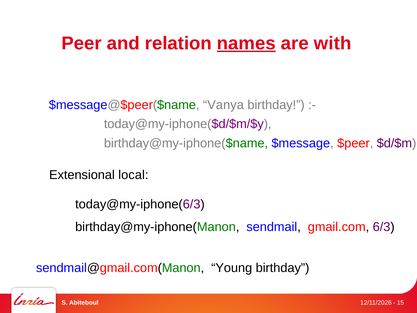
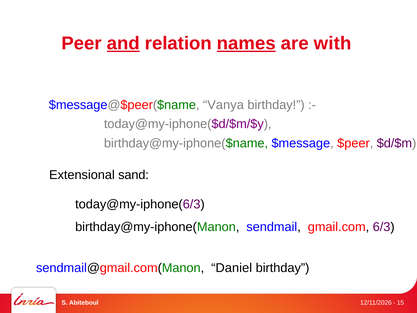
and underline: none -> present (123, 43)
local: local -> sand (134, 175)
Young: Young -> Daniel (232, 268)
